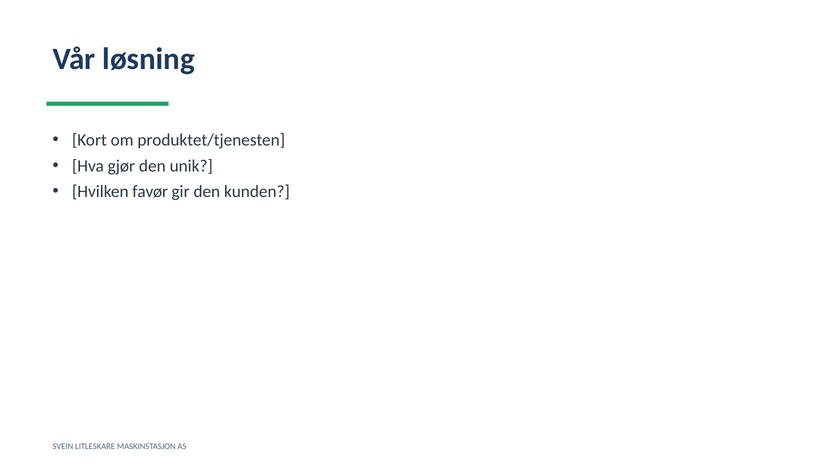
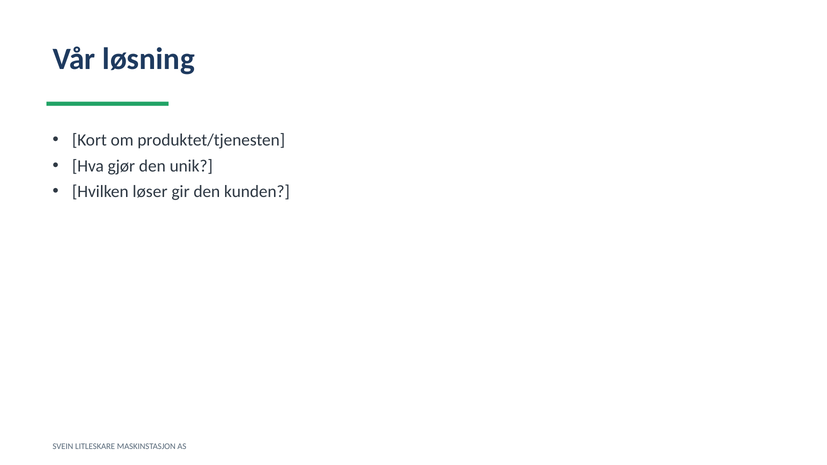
favør: favør -> løser (150, 192)
